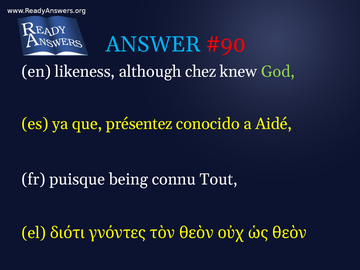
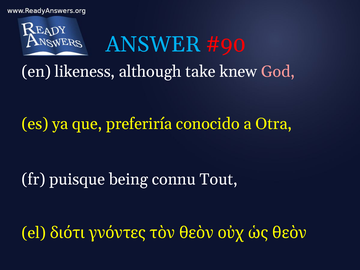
chez: chez -> take (201, 72)
God colour: light green -> pink (278, 72)
présentez: présentez -> preferiría (139, 124)
Aidé: Aidé -> Otra (274, 124)
